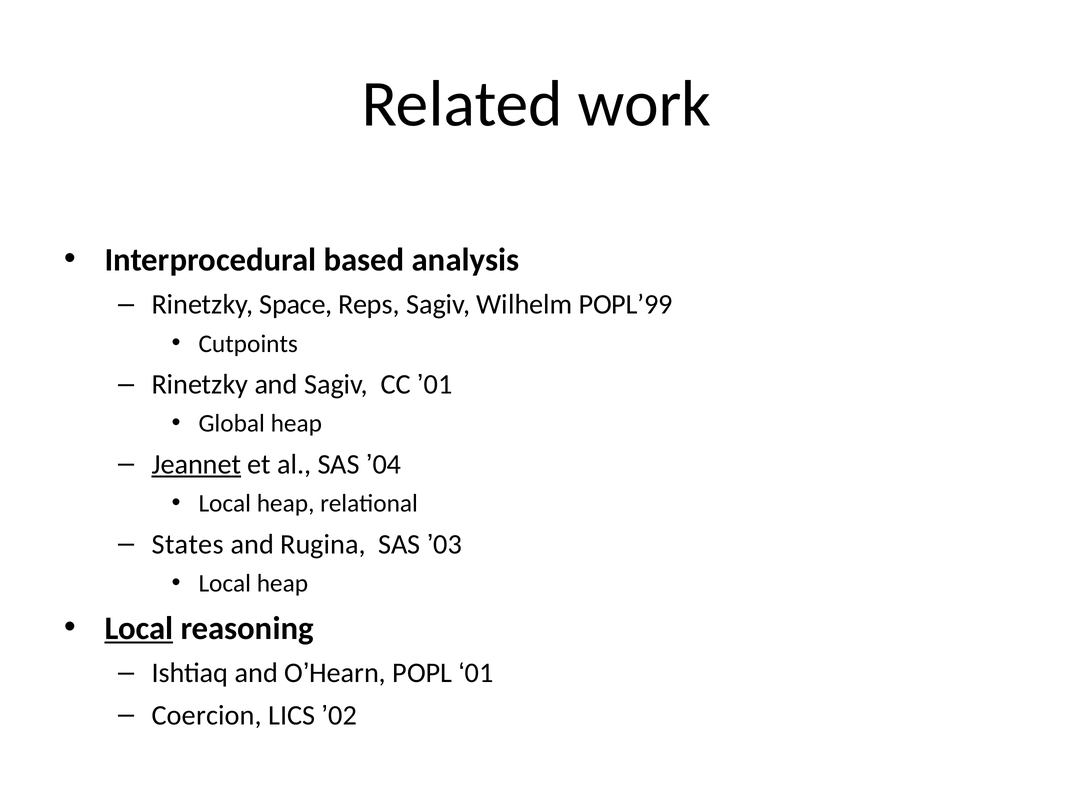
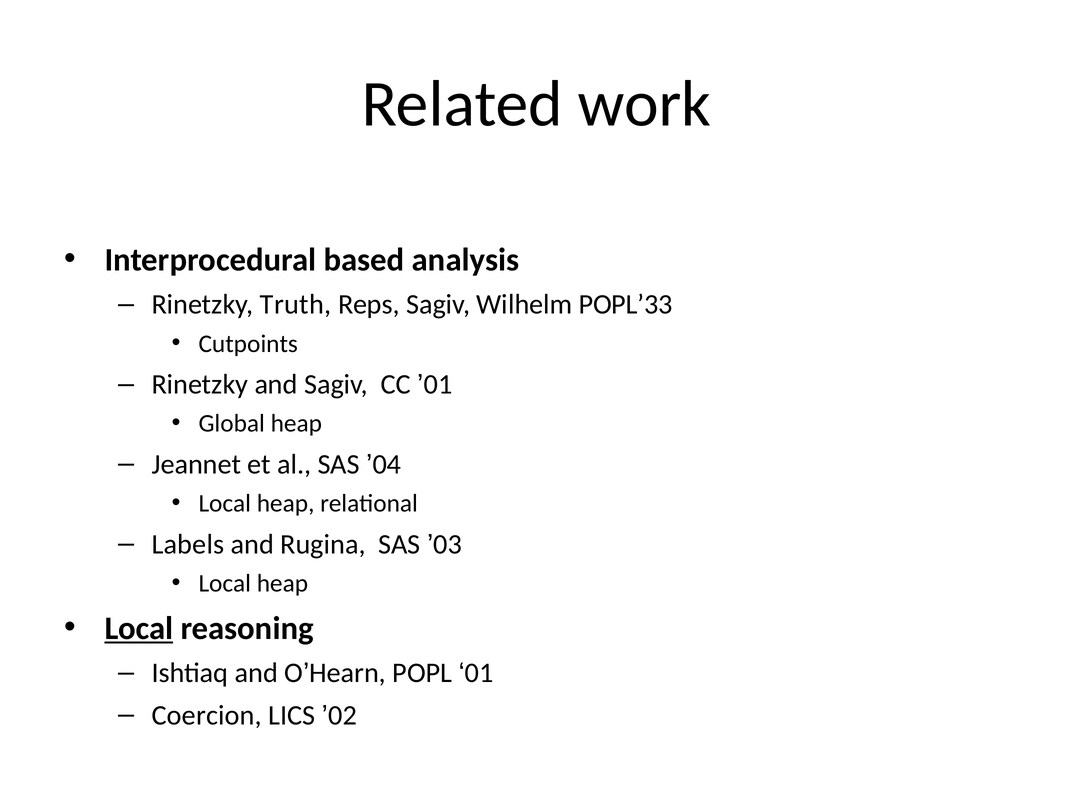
Space: Space -> Truth (296, 304)
POPL’99: POPL’99 -> POPL’33 (626, 304)
Jeannet underline: present -> none (196, 464)
States: States -> Labels (188, 544)
